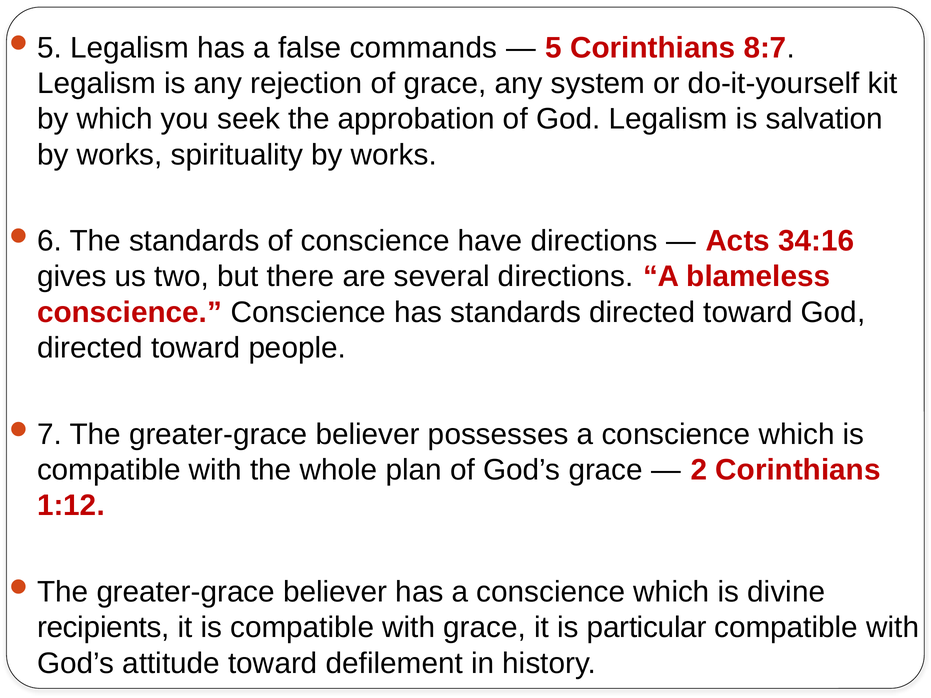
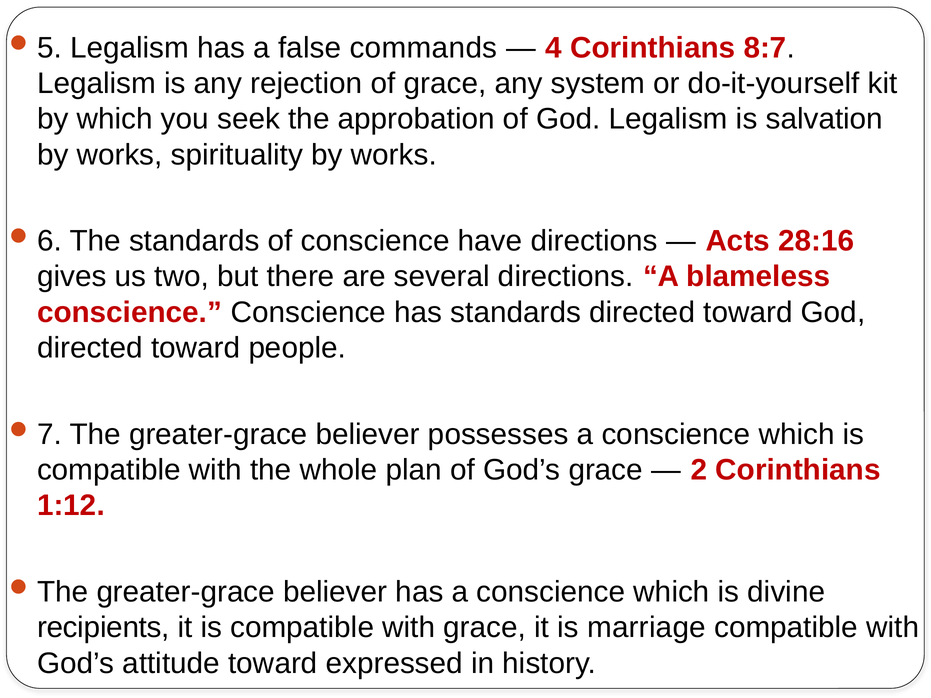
5: 5 -> 4 (554, 48)
34:16: 34:16 -> 28:16 (816, 241)
particular: particular -> marriage (646, 628)
defilement: defilement -> expressed (394, 663)
